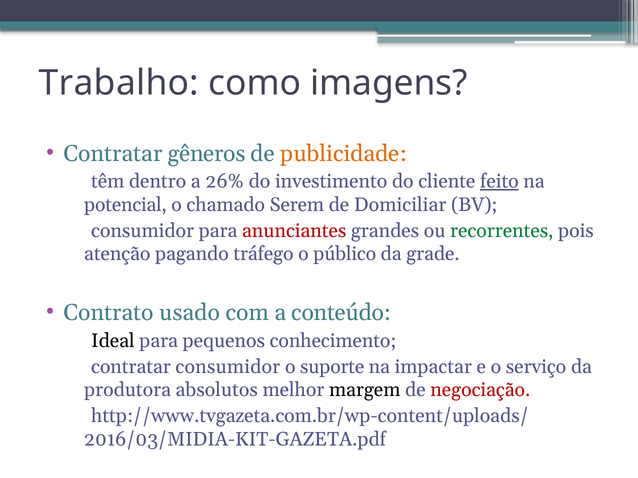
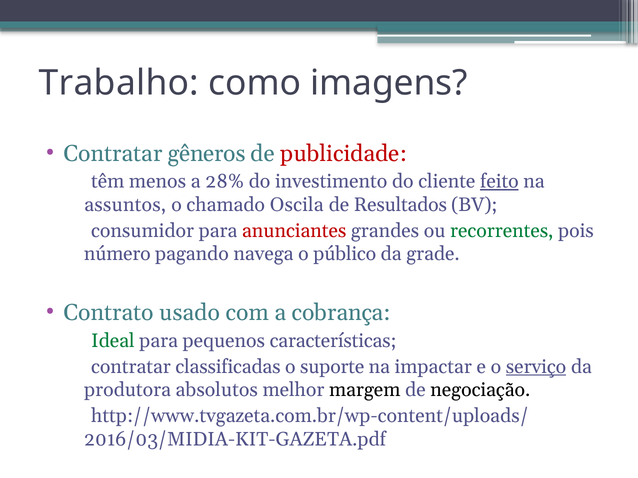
publicidade colour: orange -> red (344, 154)
dentro: dentro -> menos (158, 182)
26%: 26% -> 28% (225, 182)
potencial: potencial -> assuntos (125, 205)
Serem: Serem -> Oscila (297, 205)
Domiciliar: Domiciliar -> Resultados (400, 205)
atenção: atenção -> número (117, 254)
tráfego: tráfego -> navega (263, 254)
conteúdo: conteúdo -> cobrança (341, 313)
Ideal colour: black -> green (113, 341)
conhecimento: conhecimento -> características (333, 341)
contratar consumidor: consumidor -> classificadas (228, 367)
serviço underline: none -> present (536, 367)
negociação colour: red -> black (480, 390)
